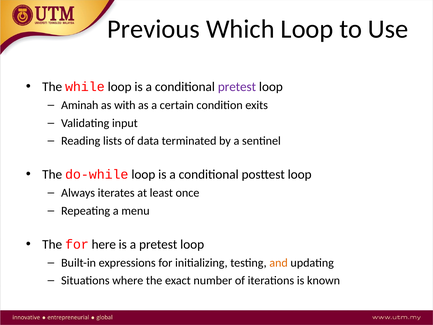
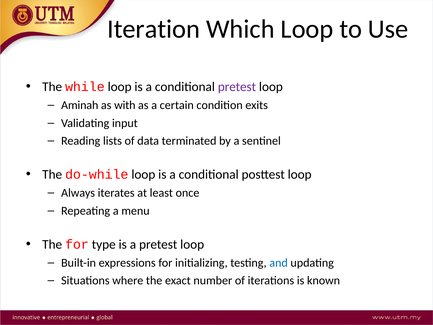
Previous: Previous -> Iteration (154, 29)
here: here -> type (104, 244)
and colour: orange -> blue (279, 263)
